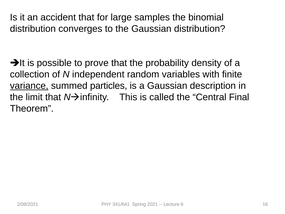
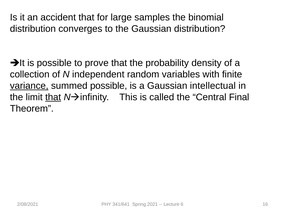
summed particles: particles -> possible (109, 86)
description: description -> intellectual (213, 86)
that underline: none -> present (53, 97)
